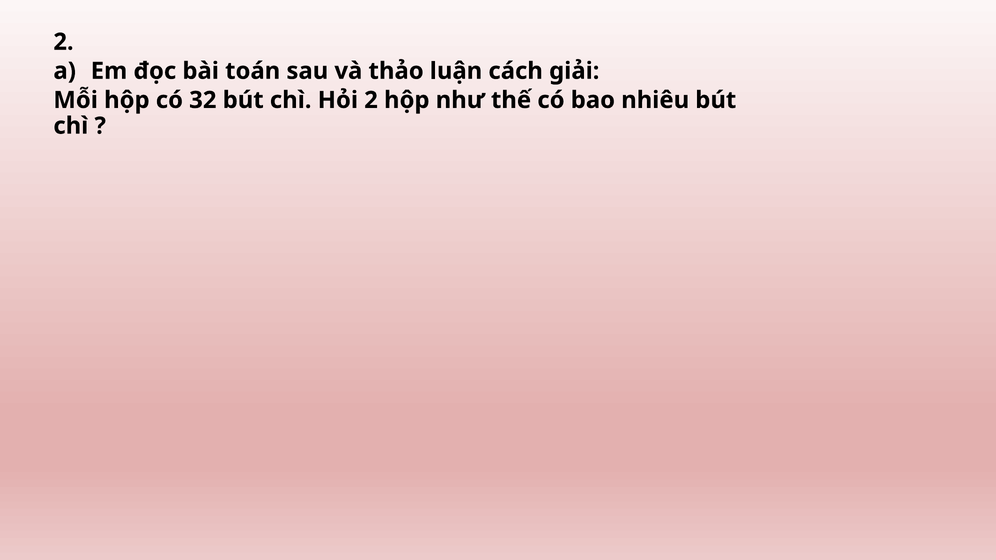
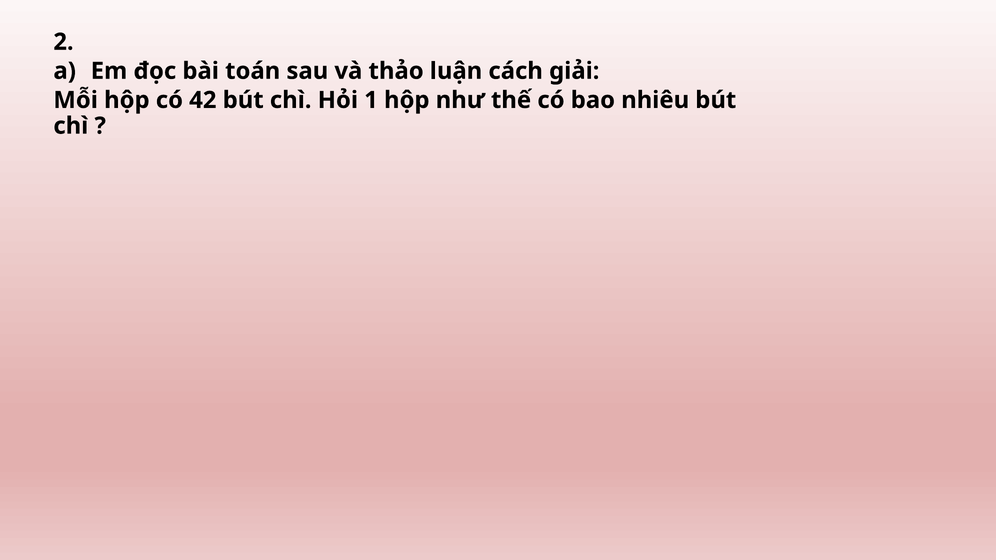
32: 32 -> 42 (203, 100)
Hỏi 2: 2 -> 1 (371, 100)
